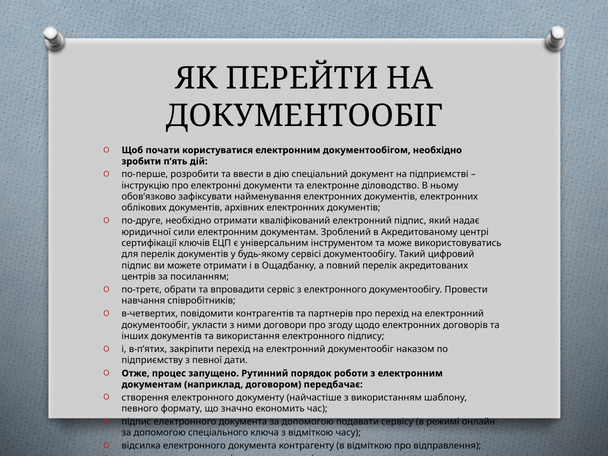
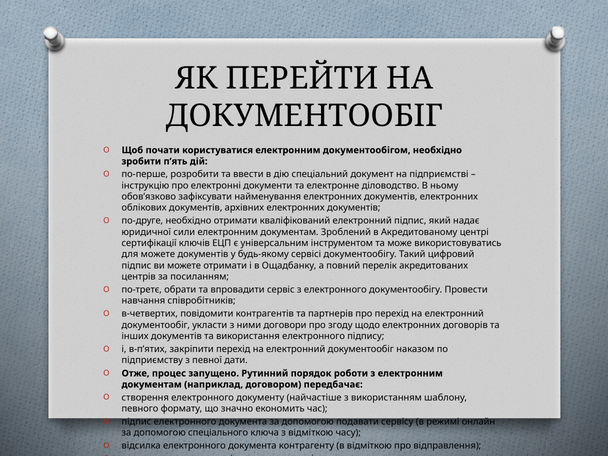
для перелік: перелік -> можете (158, 254)
